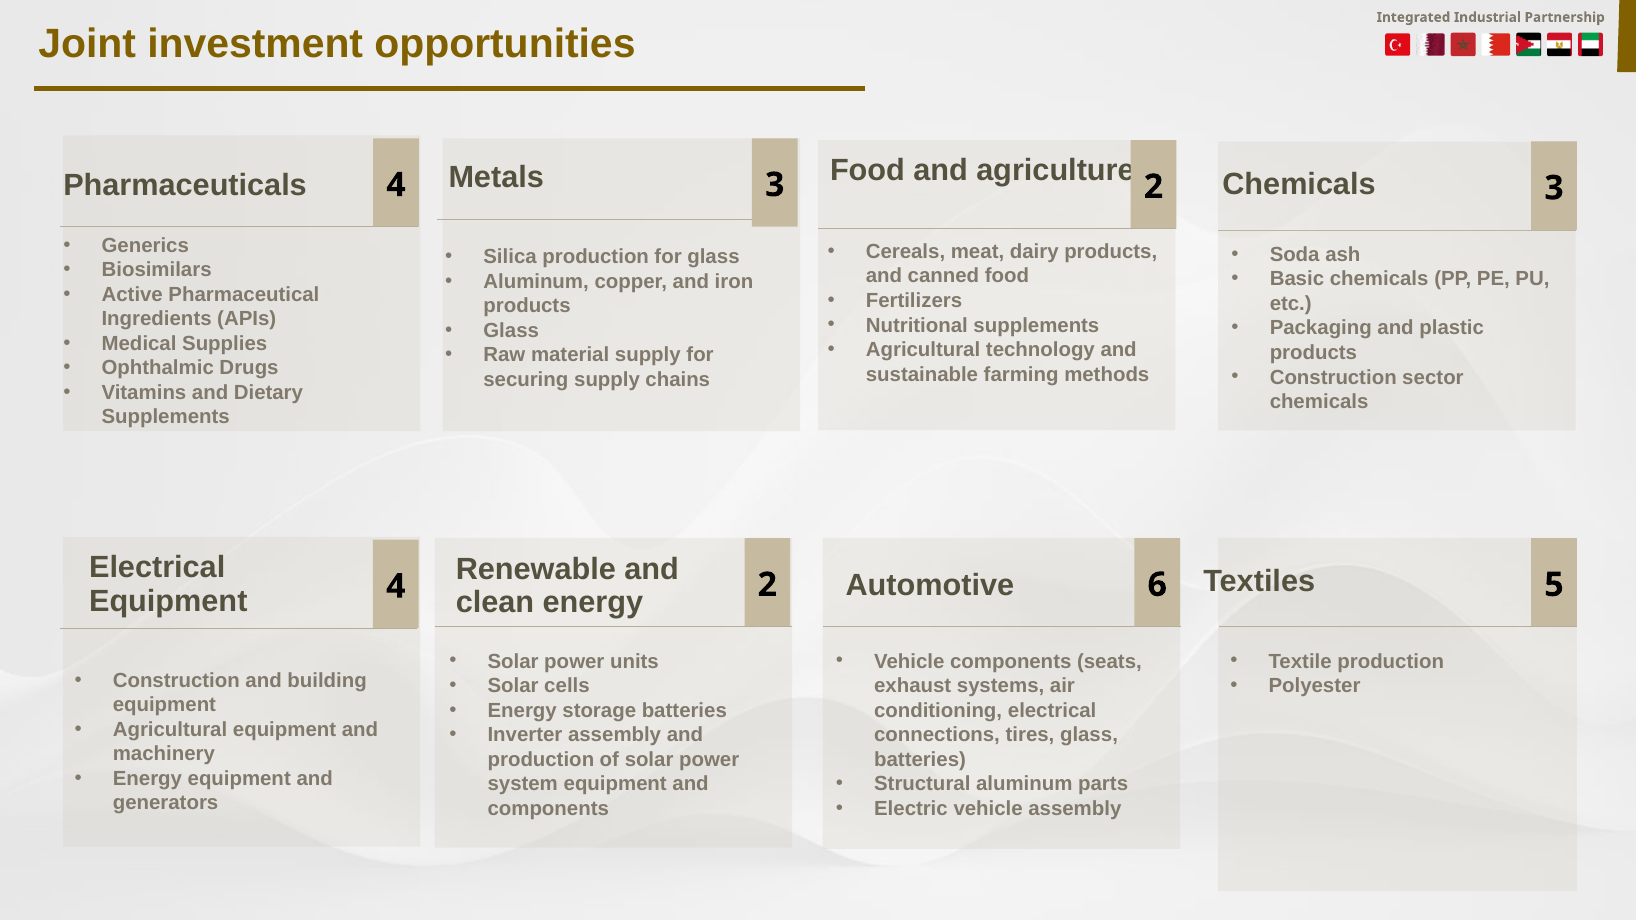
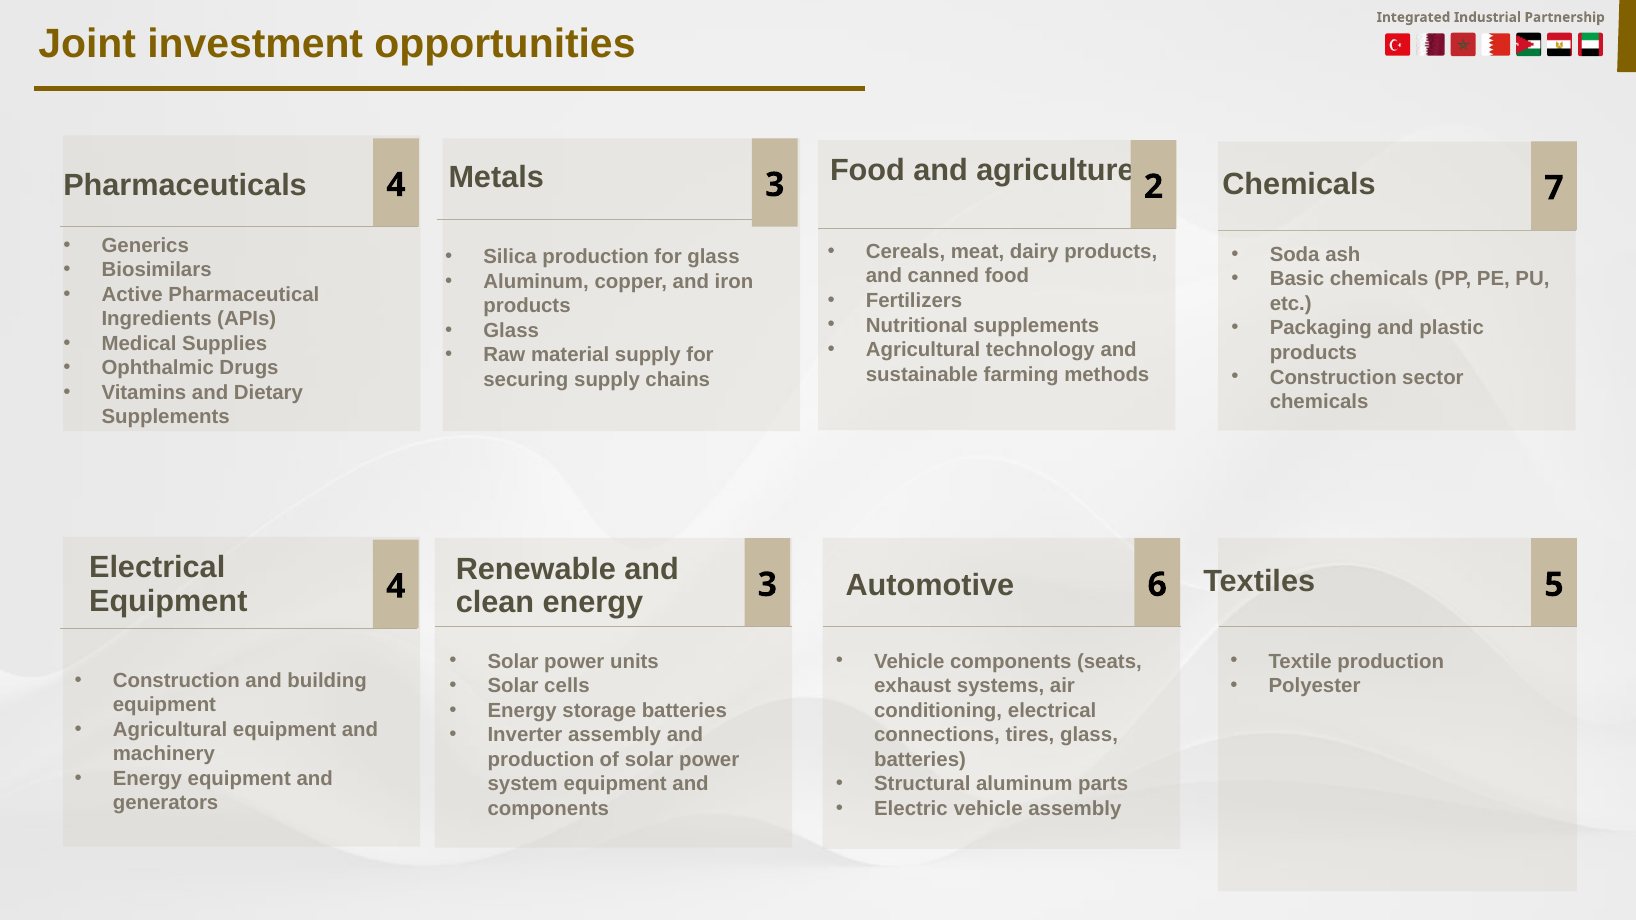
Chemicals 3: 3 -> 7 (1554, 188)
energy 2: 2 -> 3 (767, 585)
